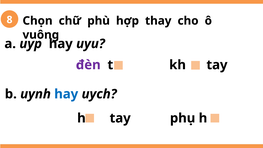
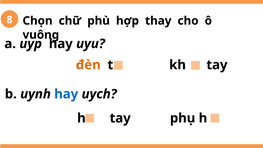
đèn colour: purple -> orange (88, 65)
